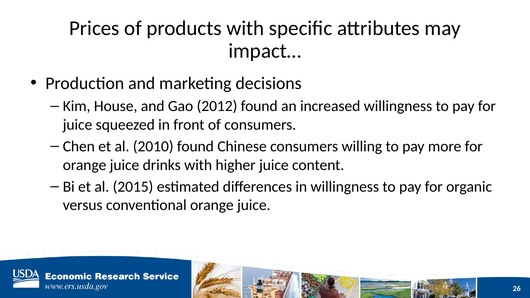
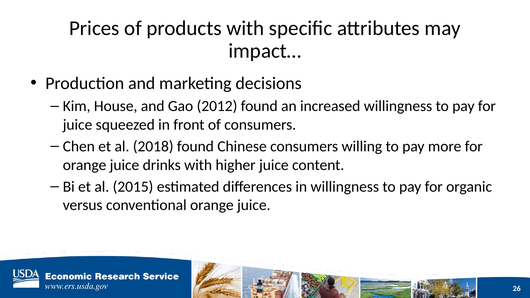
2010: 2010 -> 2018 (153, 146)
